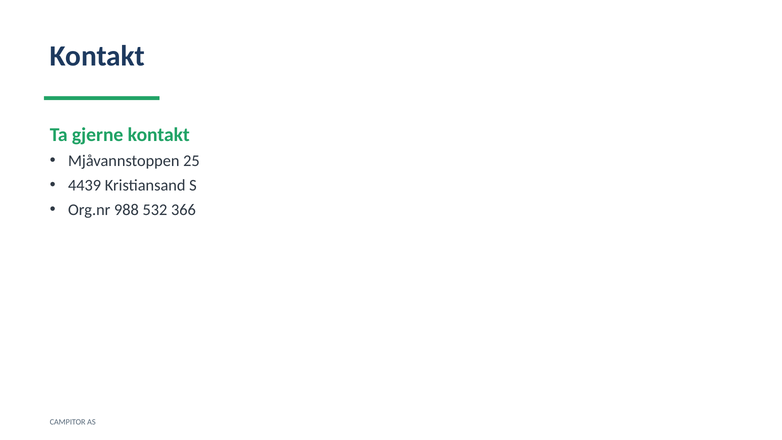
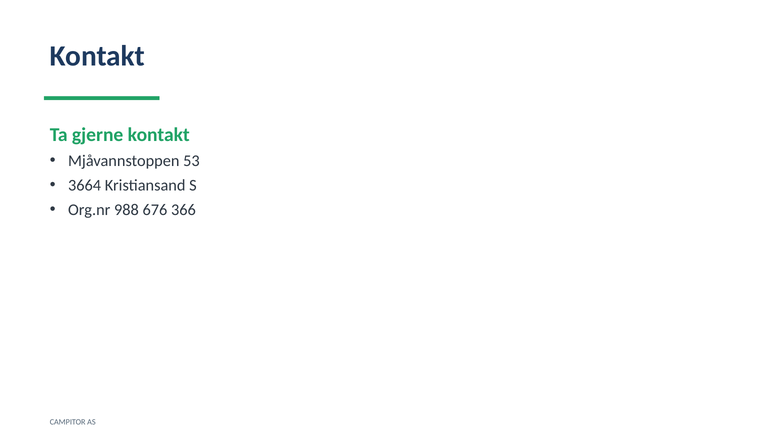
25: 25 -> 53 (191, 161)
4439: 4439 -> 3664 (85, 185)
532: 532 -> 676 (155, 210)
